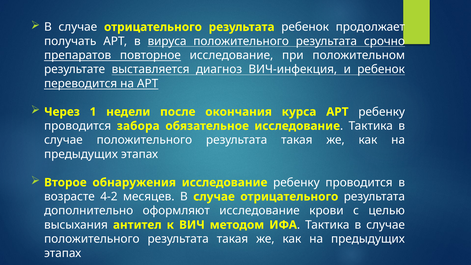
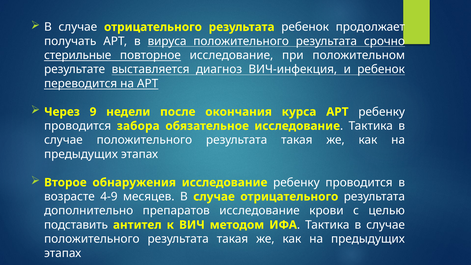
препаратов: препаратов -> стерильные (78, 55)
1: 1 -> 9 (93, 112)
4-2: 4-2 -> 4-9 (109, 197)
оформляют: оформляют -> препаратов (176, 211)
высыхания: высыхания -> подставить (76, 225)
